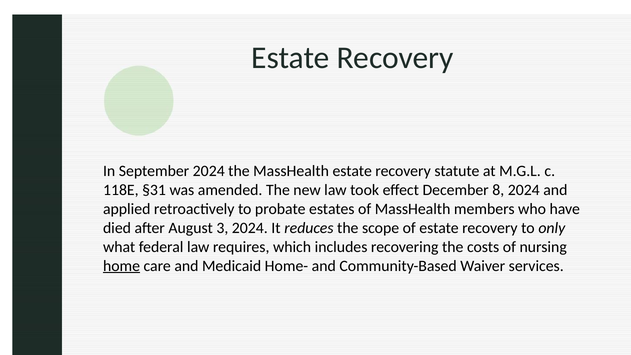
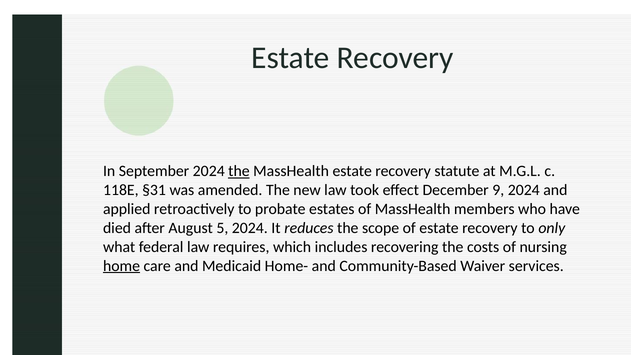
the underline: none -> present (239, 171)
8: 8 -> 9 (498, 190)
3: 3 -> 5 (222, 228)
